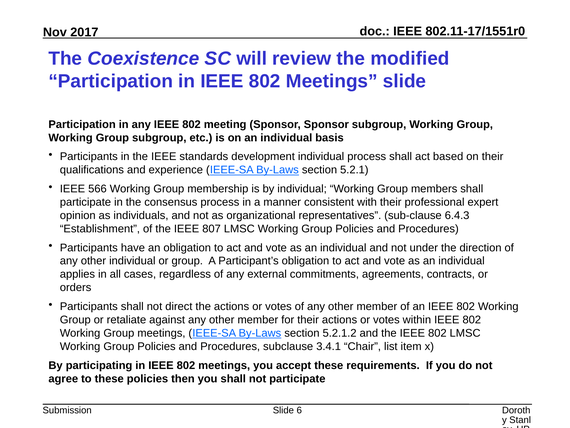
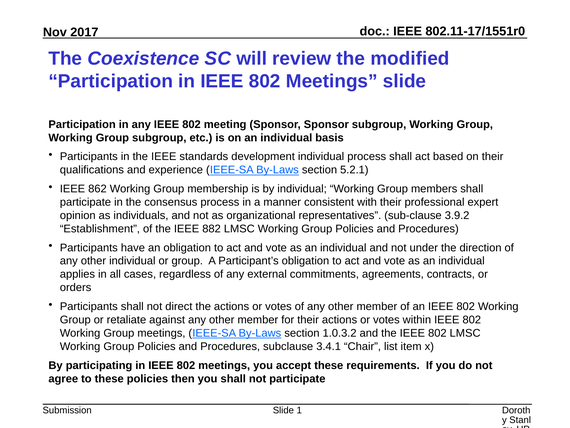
566: 566 -> 862 (97, 189)
6.4.3: 6.4.3 -> 3.9.2 (457, 215)
807: 807 -> 882 (212, 229)
5.2.1.2: 5.2.1.2 -> 1.0.3.2 (340, 333)
6: 6 -> 1 (299, 410)
